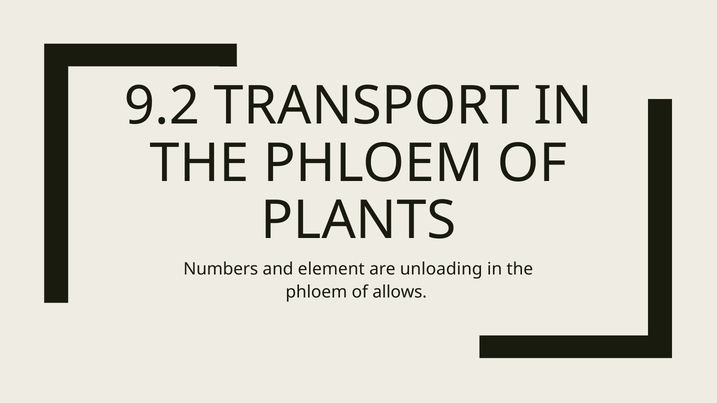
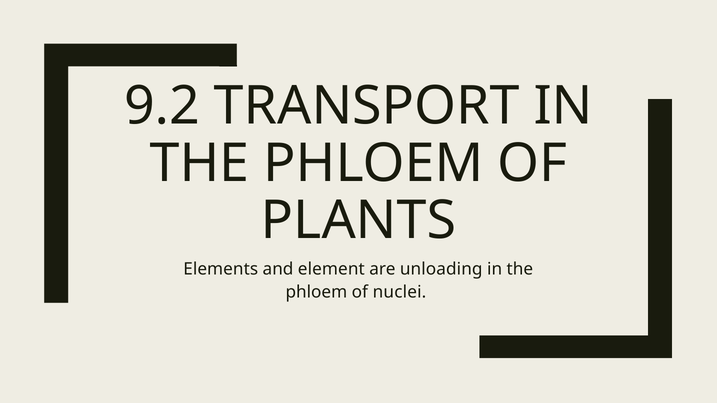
Numbers: Numbers -> Elements (221, 269)
allows: allows -> nuclei (400, 293)
